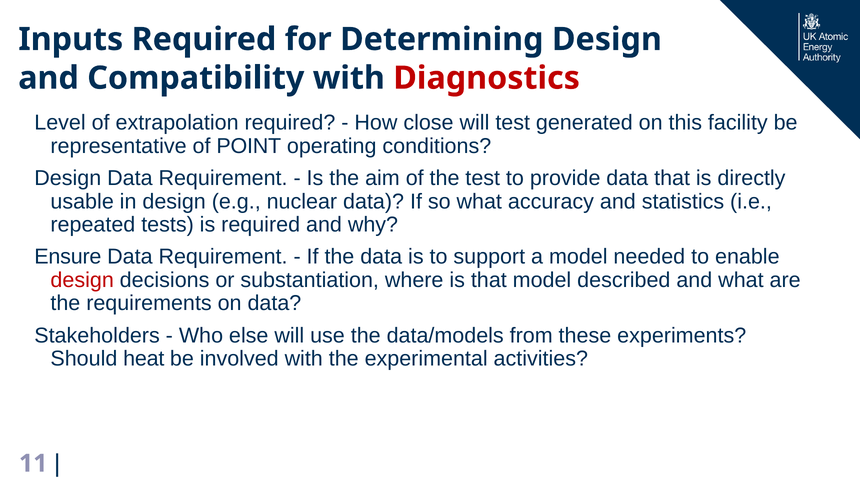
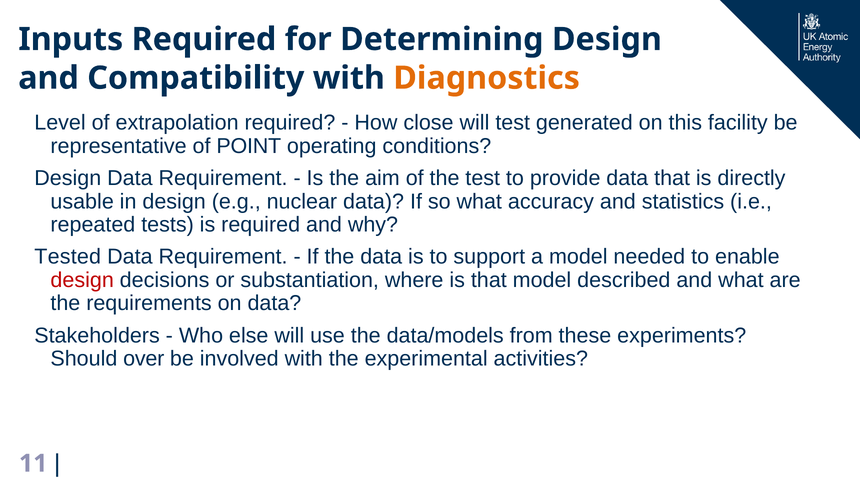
Diagnostics colour: red -> orange (487, 78)
Ensure: Ensure -> Tested (68, 257)
heat: heat -> over (144, 358)
